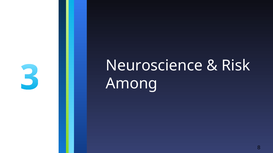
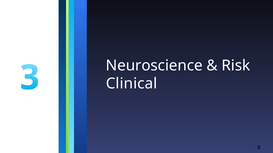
Among: Among -> Clinical (132, 84)
